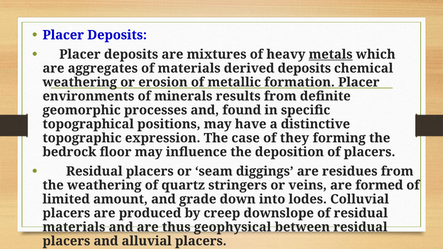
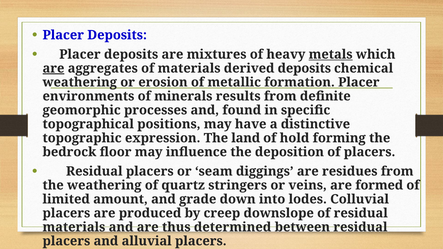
are underline: none -> present (53, 68)
case: case -> land (246, 138)
they: they -> hold (295, 138)
geophysical: geophysical -> determined (233, 227)
